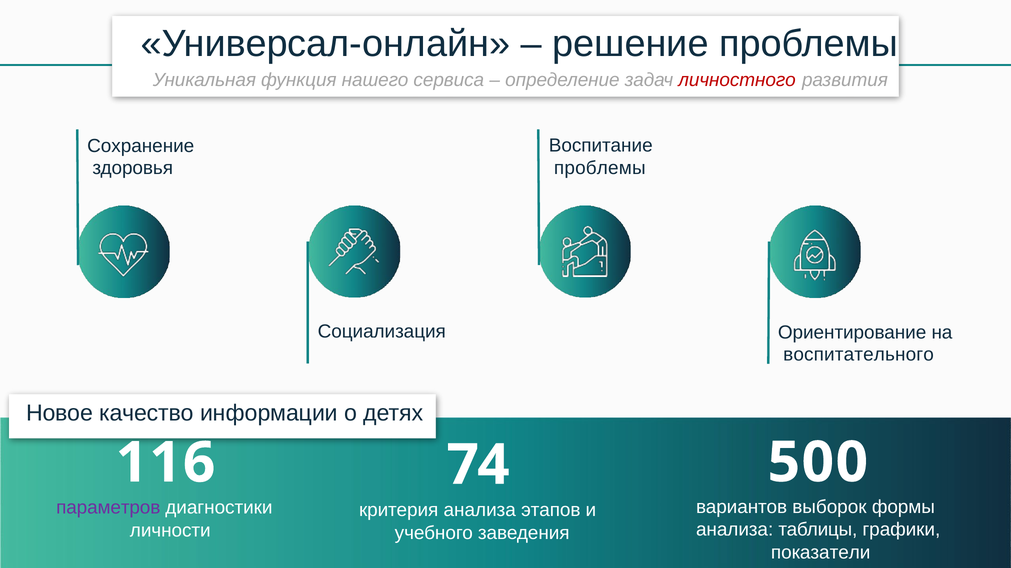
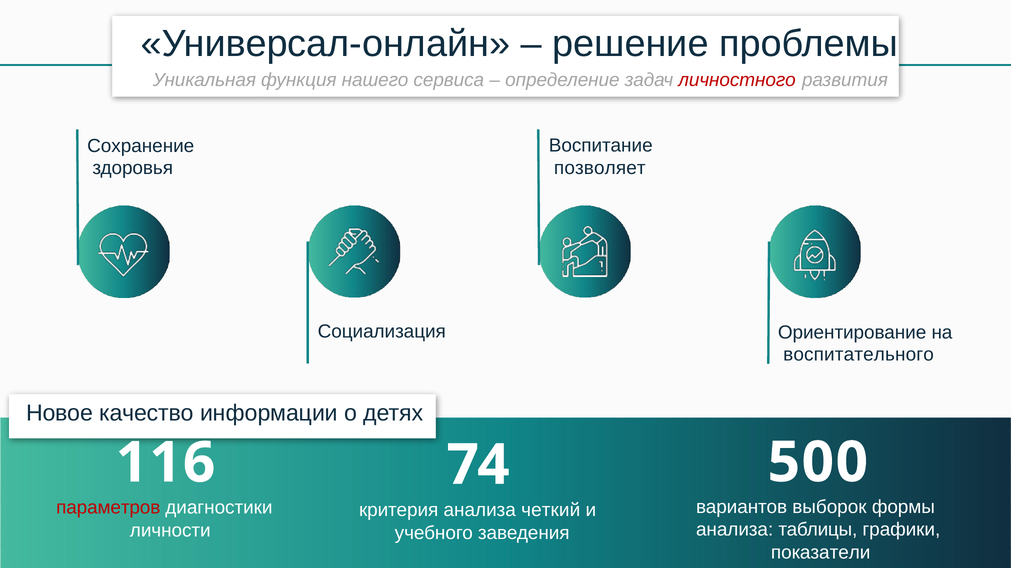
проблемы: проблемы -> позволяет (600, 168)
параметров colour: purple -> red (108, 508)
этапов: этапов -> четкий (551, 511)
